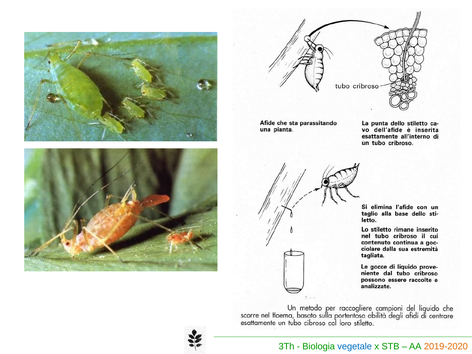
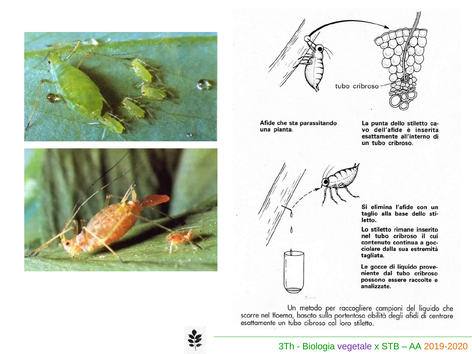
vegetale colour: blue -> purple (355, 346)
